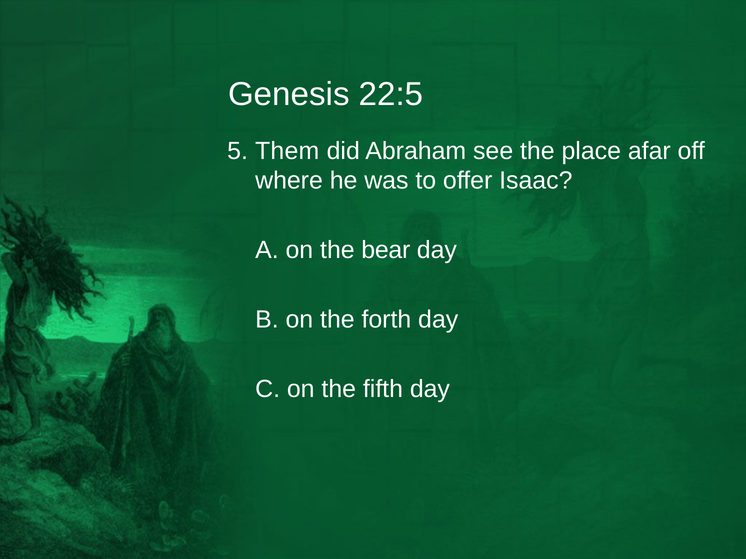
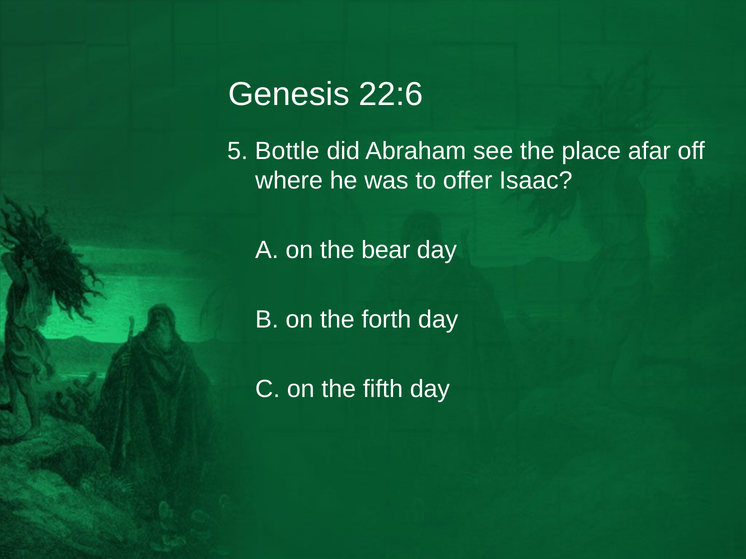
22:5: 22:5 -> 22:6 (391, 94)
Them: Them -> Bottle (287, 151)
